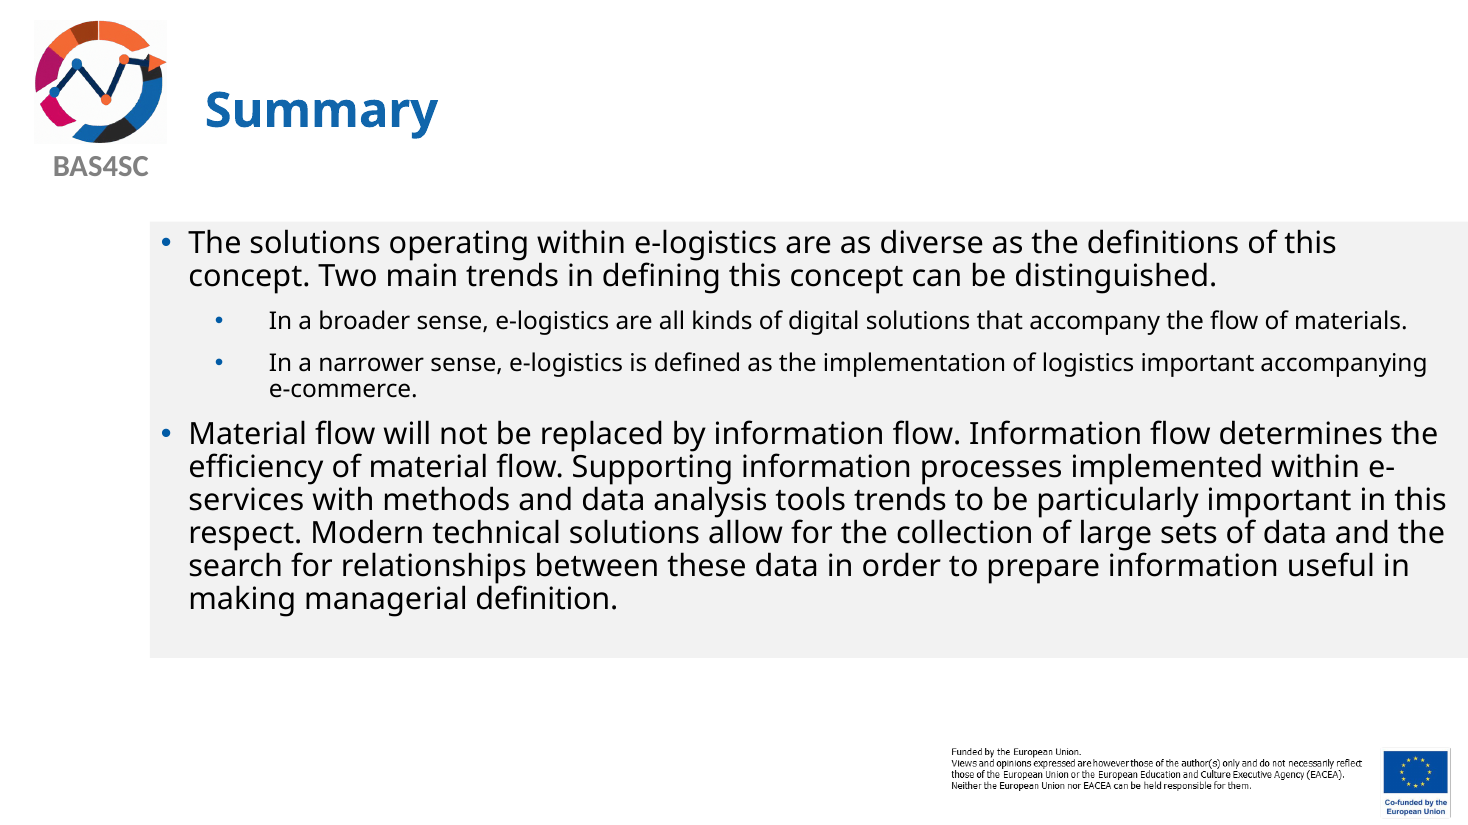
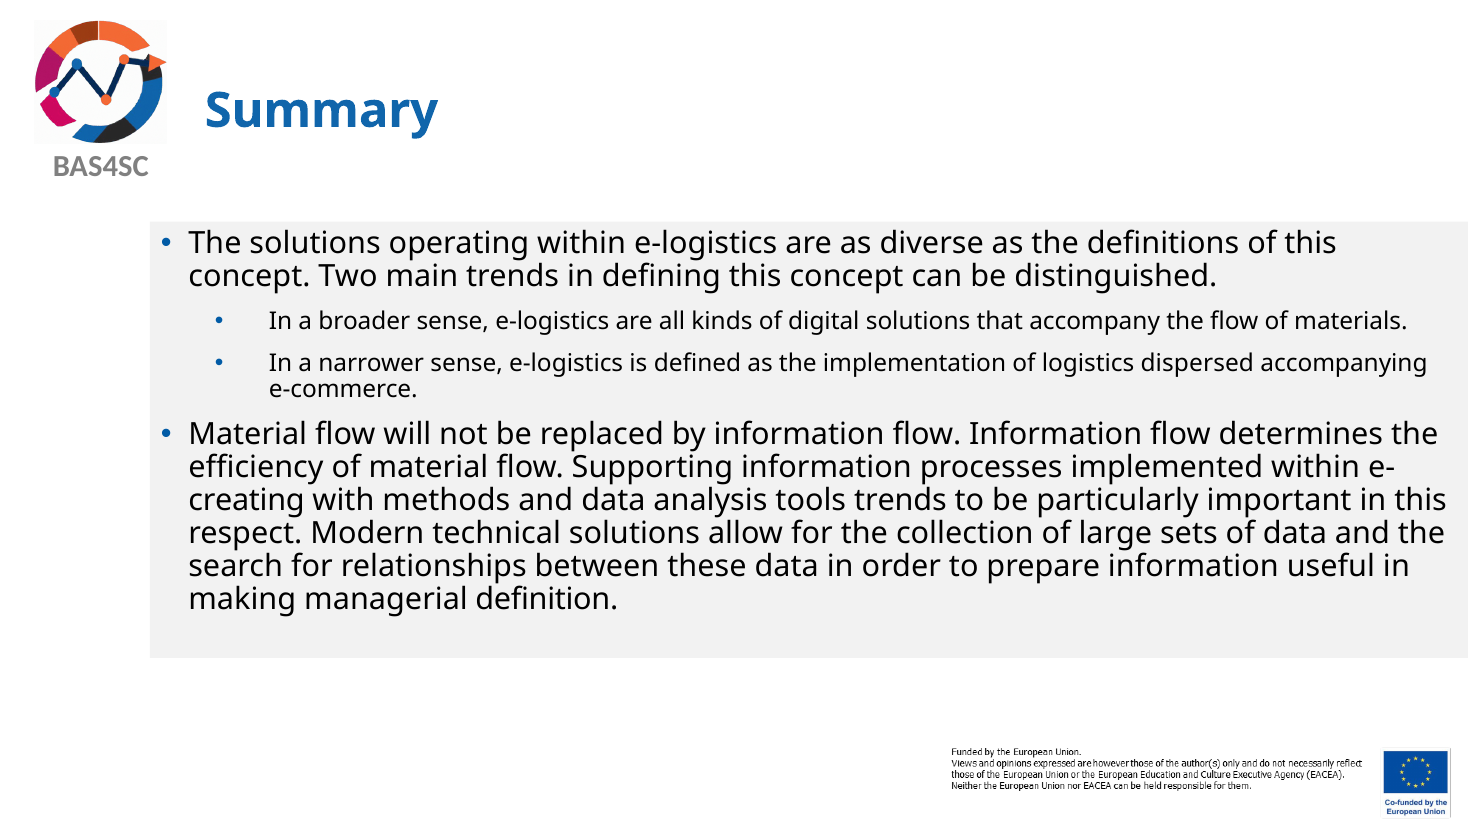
logistics important: important -> dispersed (1197, 363)
services: services -> creating (247, 501)
